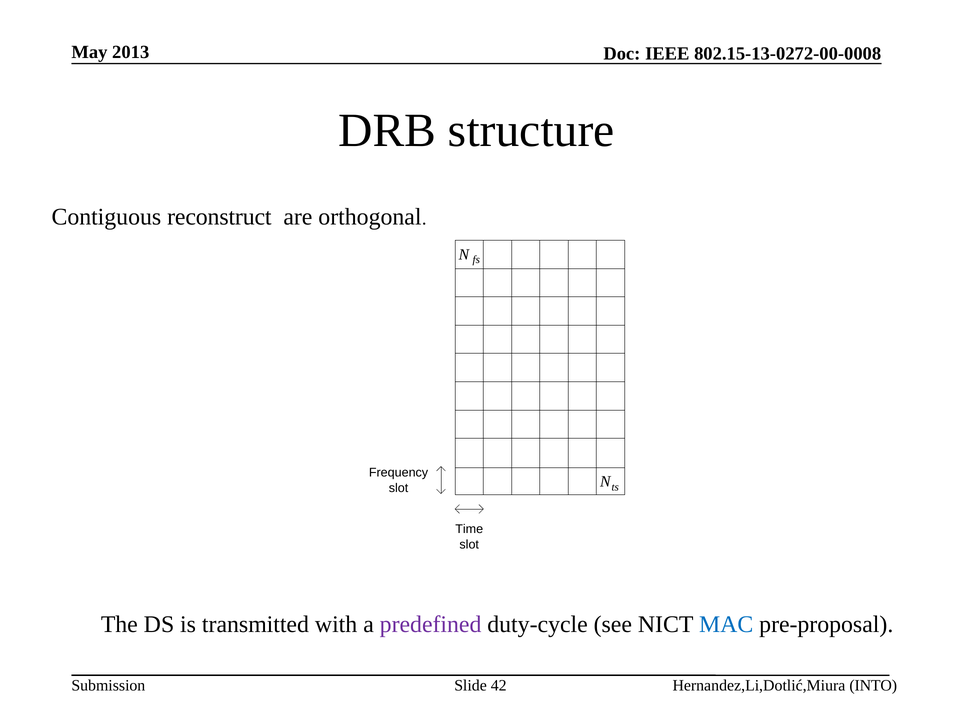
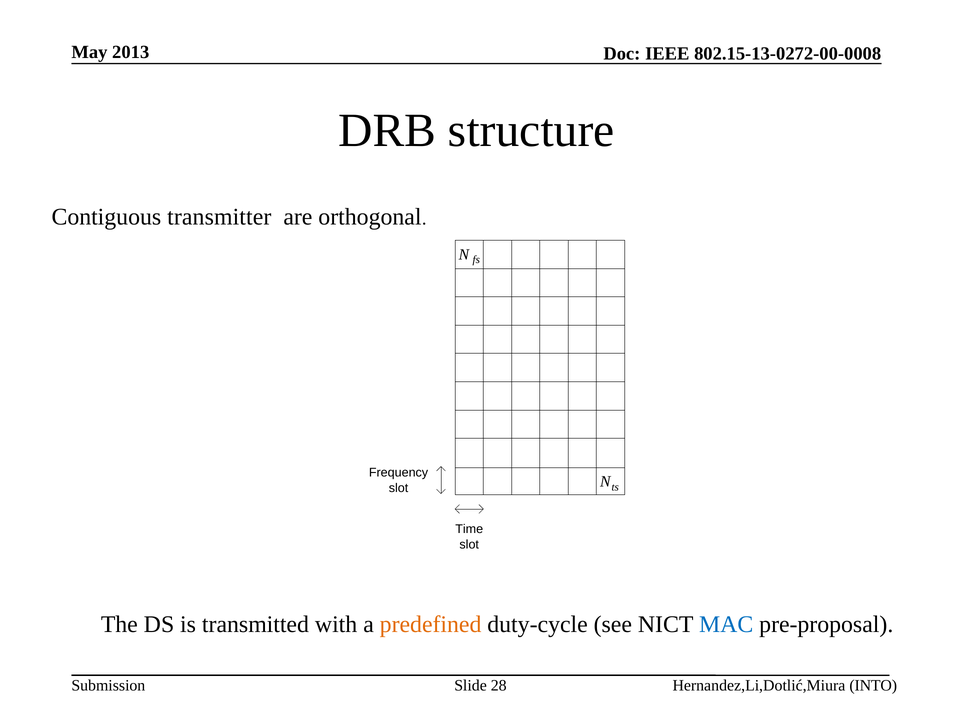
reconstruct: reconstruct -> transmitter (219, 217)
predefined colour: purple -> orange (431, 624)
42: 42 -> 28 (499, 685)
